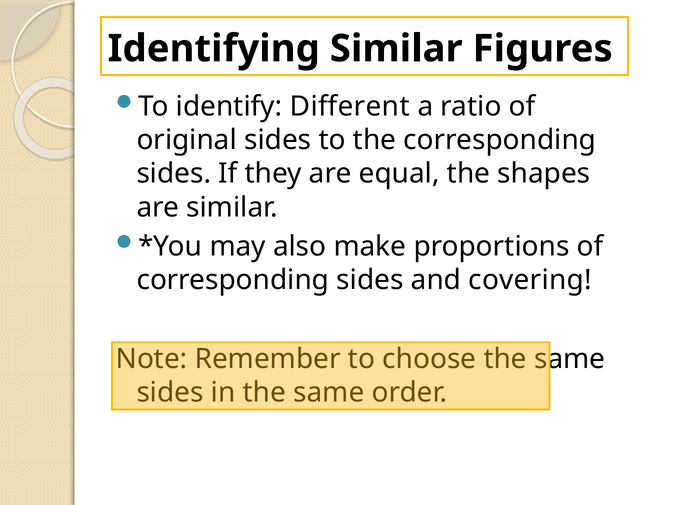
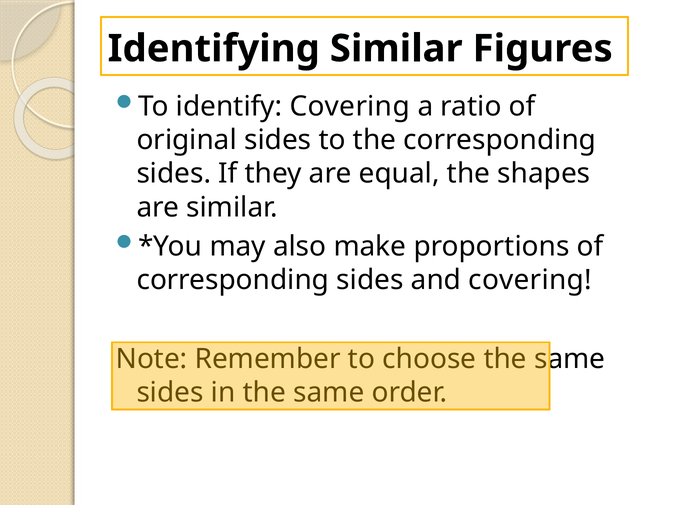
identify Different: Different -> Covering (350, 106)
